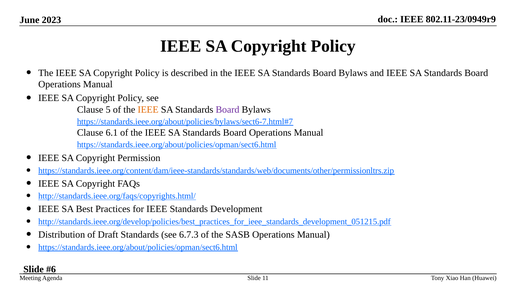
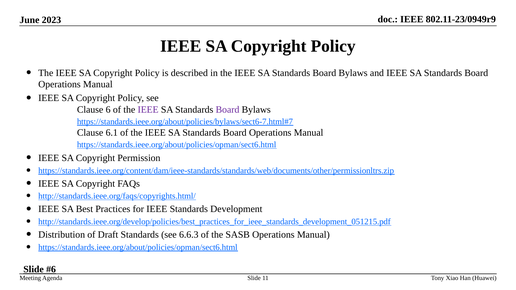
5: 5 -> 6 (108, 110)
IEEE colour: orange -> purple (148, 110)
6.7.3: 6.7.3 -> 6.6.3 (189, 235)
